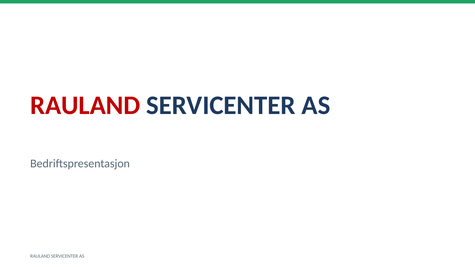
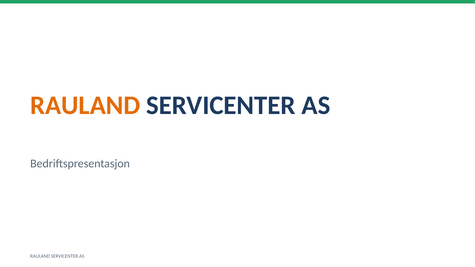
RAULAND colour: red -> orange (85, 105)
